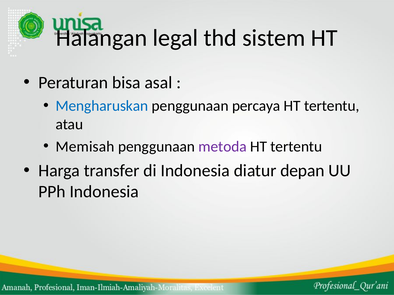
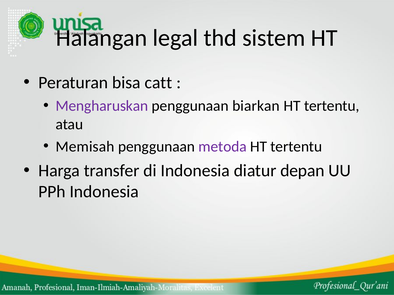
asal: asal -> catt (158, 83)
Mengharuskan colour: blue -> purple (102, 106)
percaya: percaya -> biarkan (256, 106)
